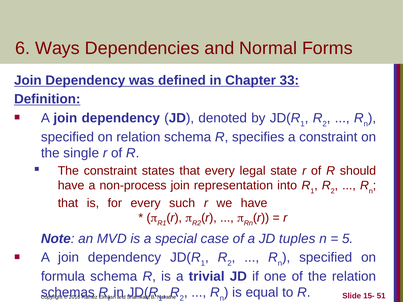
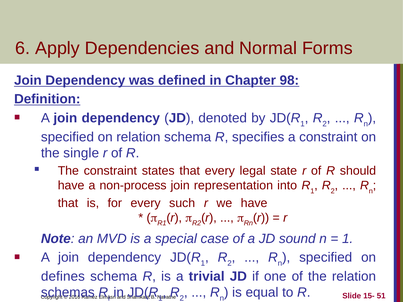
Ways: Ways -> Apply (58, 48)
33: 33 -> 98 (289, 80)
tuples: tuples -> sound (297, 239)
5: 5 -> 1 (348, 239)
formula: formula -> defines (63, 277)
